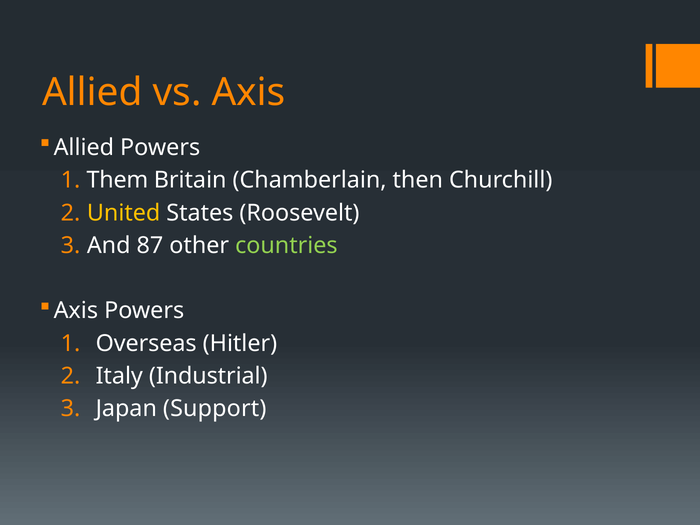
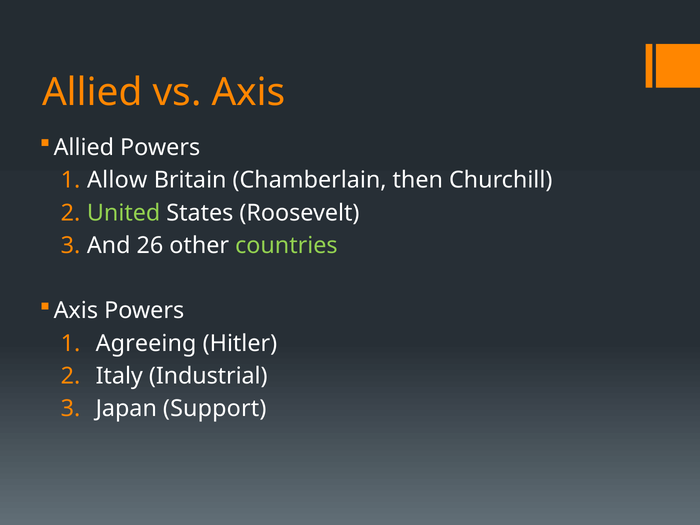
Them: Them -> Allow (117, 180)
United colour: yellow -> light green (124, 213)
87: 87 -> 26 (150, 245)
Overseas: Overseas -> Agreeing (146, 343)
